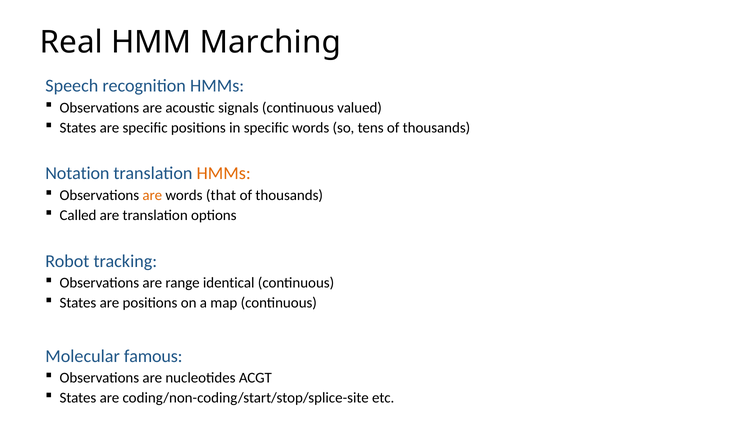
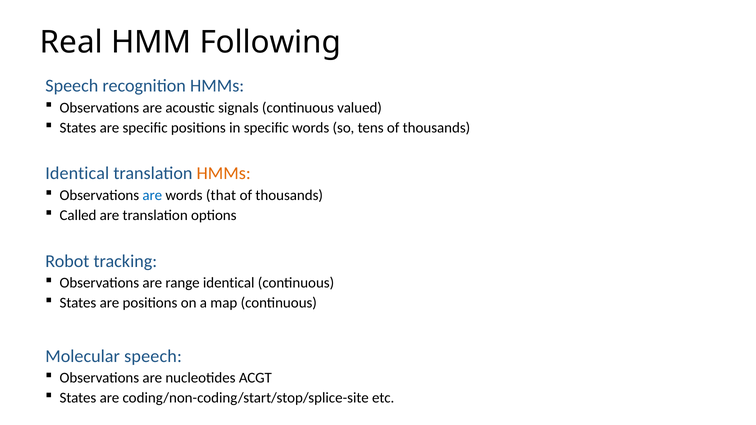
Marching: Marching -> Following (270, 42)
Notation: Notation -> Identical (77, 174)
are colour: orange -> blue (152, 195)
Molecular famous: famous -> speech (153, 356)
